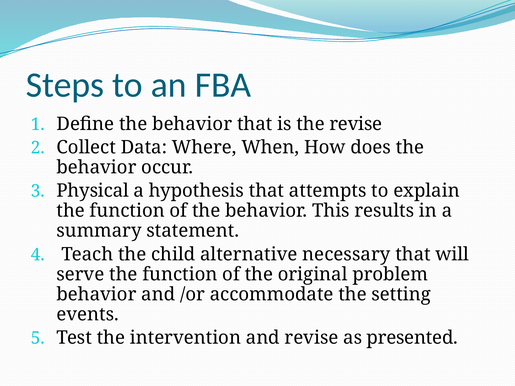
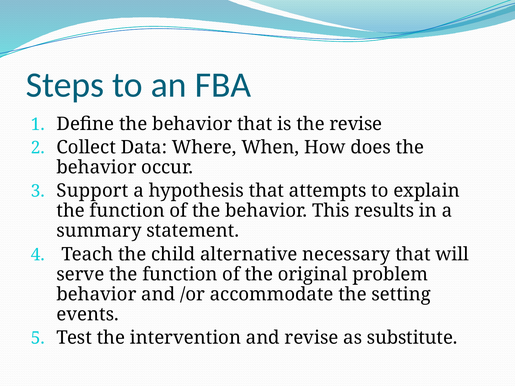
Physical: Physical -> Support (93, 191)
presented: presented -> substitute (412, 338)
